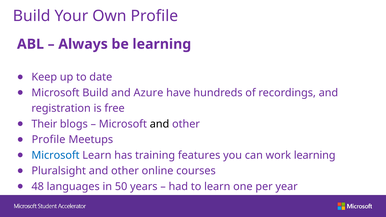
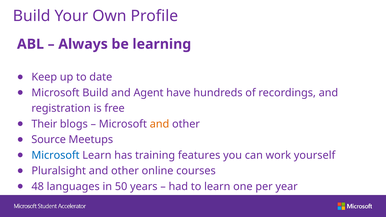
Azure: Azure -> Agent (149, 93)
and colour: black -> orange (160, 124)
Profile: Profile -> Source (49, 140)
work learning: learning -> yourself (315, 155)
